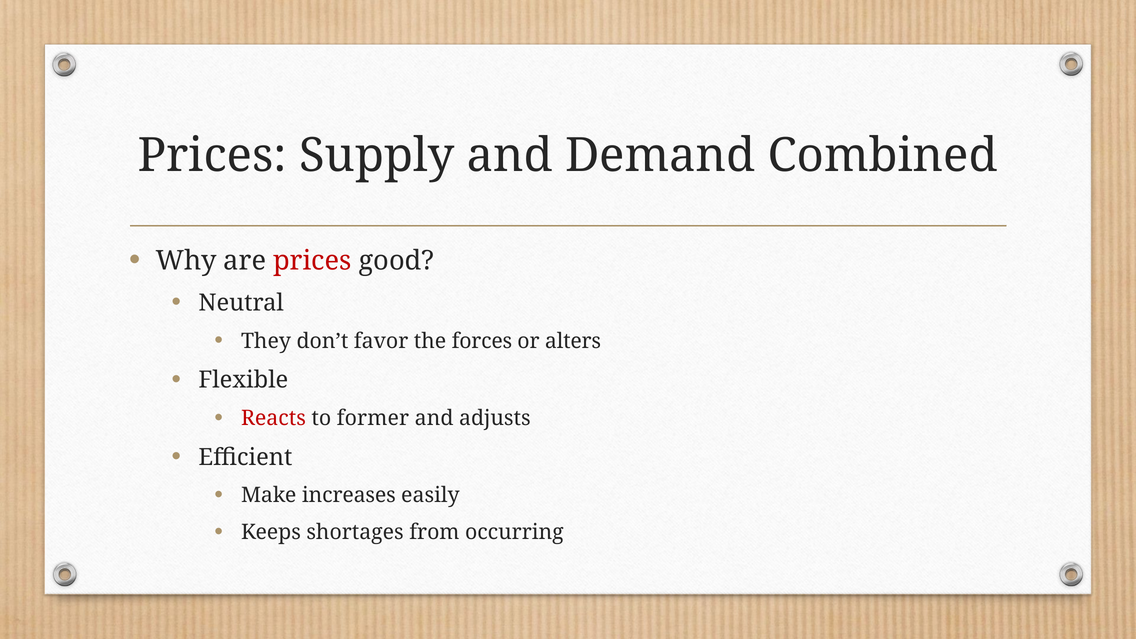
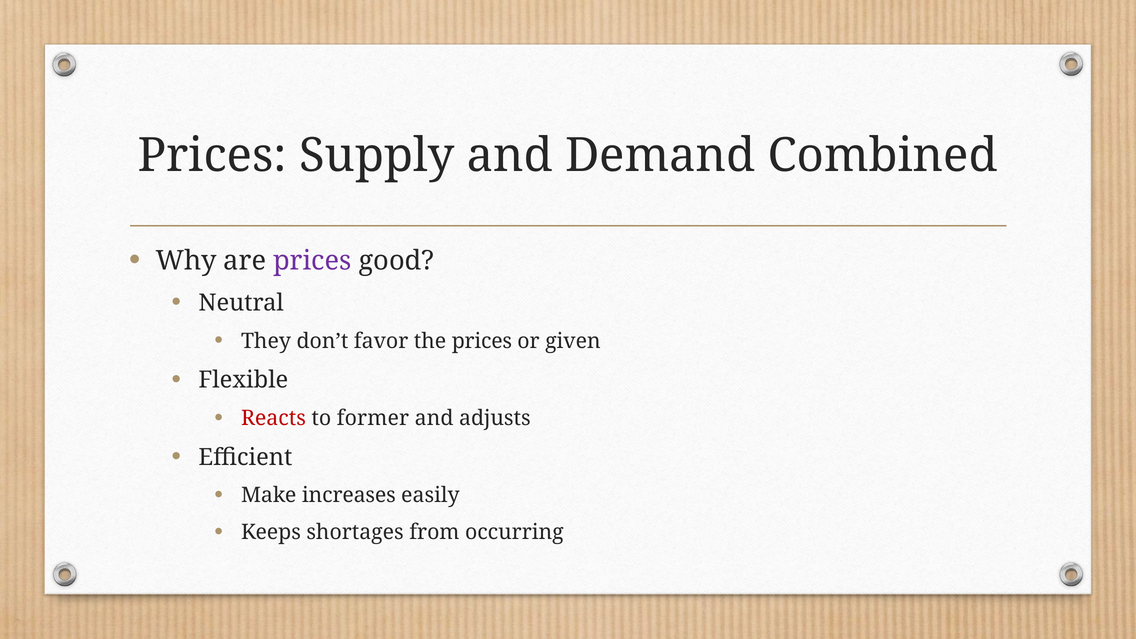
prices colour: red -> purple (312, 261)
the forces: forces -> prices (482, 341)
alters: alters -> given (573, 341)
